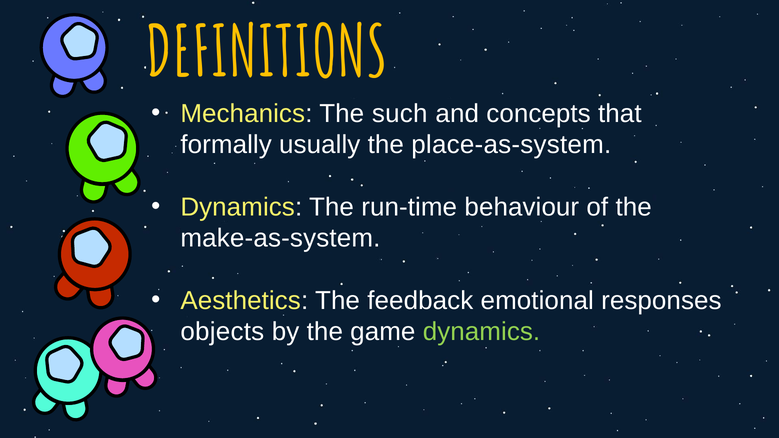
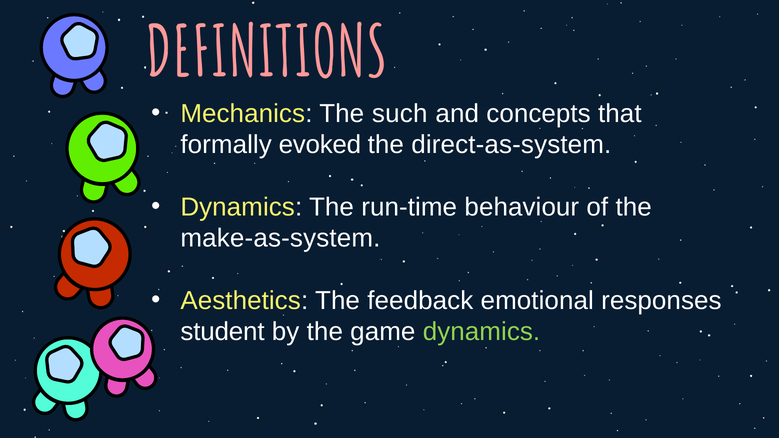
DEFINITIONS colour: yellow -> pink (267, 54)
usually: usually -> evoked (320, 145)
place-as-system: place-as-system -> direct-as-system (511, 145)
objects: objects -> student (223, 332)
